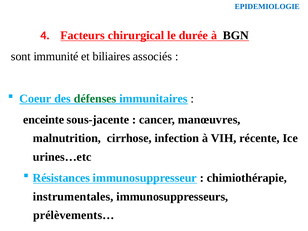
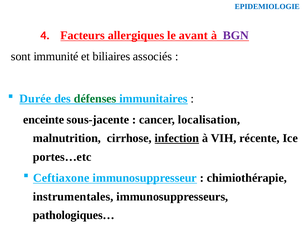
chirurgical: chirurgical -> allergiques (136, 35)
durée: durée -> avant (193, 35)
BGN colour: black -> purple (236, 35)
Coeur: Coeur -> Durée (35, 99)
manœuvres: manœuvres -> localisation (209, 120)
infection underline: none -> present (177, 138)
urines…etc: urines…etc -> portes…etc (62, 157)
Résistances: Résistances -> Ceftiaxone (61, 178)
prélèvements…: prélèvements… -> pathologiques… (74, 215)
